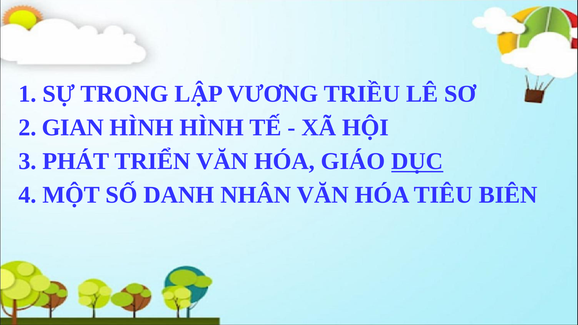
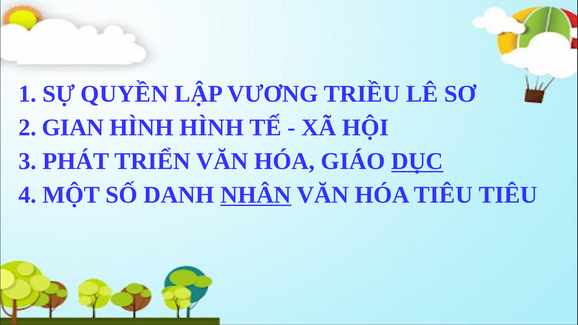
TRONG: TRONG -> QUYỀN (124, 94)
NHÂN underline: none -> present (256, 195)
TIÊU BIÊN: BIÊN -> TIÊU (508, 195)
